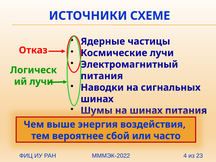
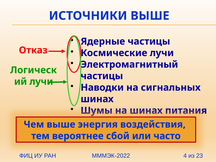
ИСТОЧНИКИ СХЕМЕ: СХЕМЕ -> ВЫШЕ (150, 16)
питания: питания -> частицы (102, 76)
